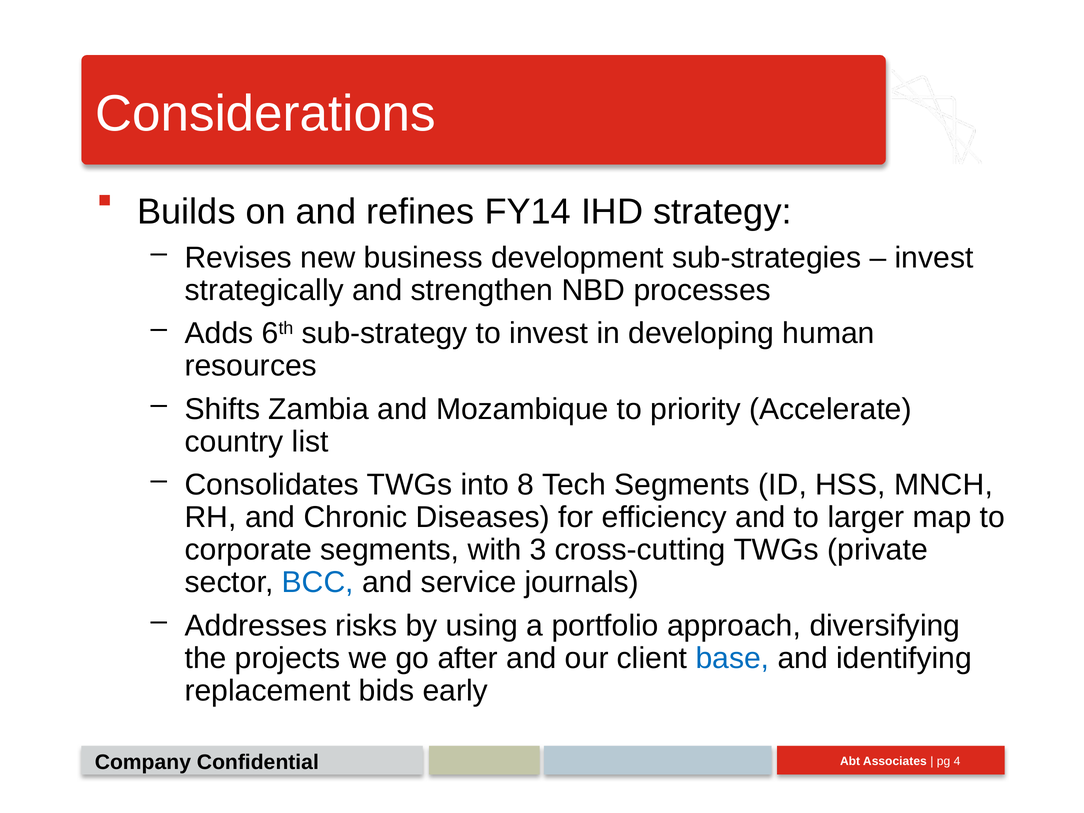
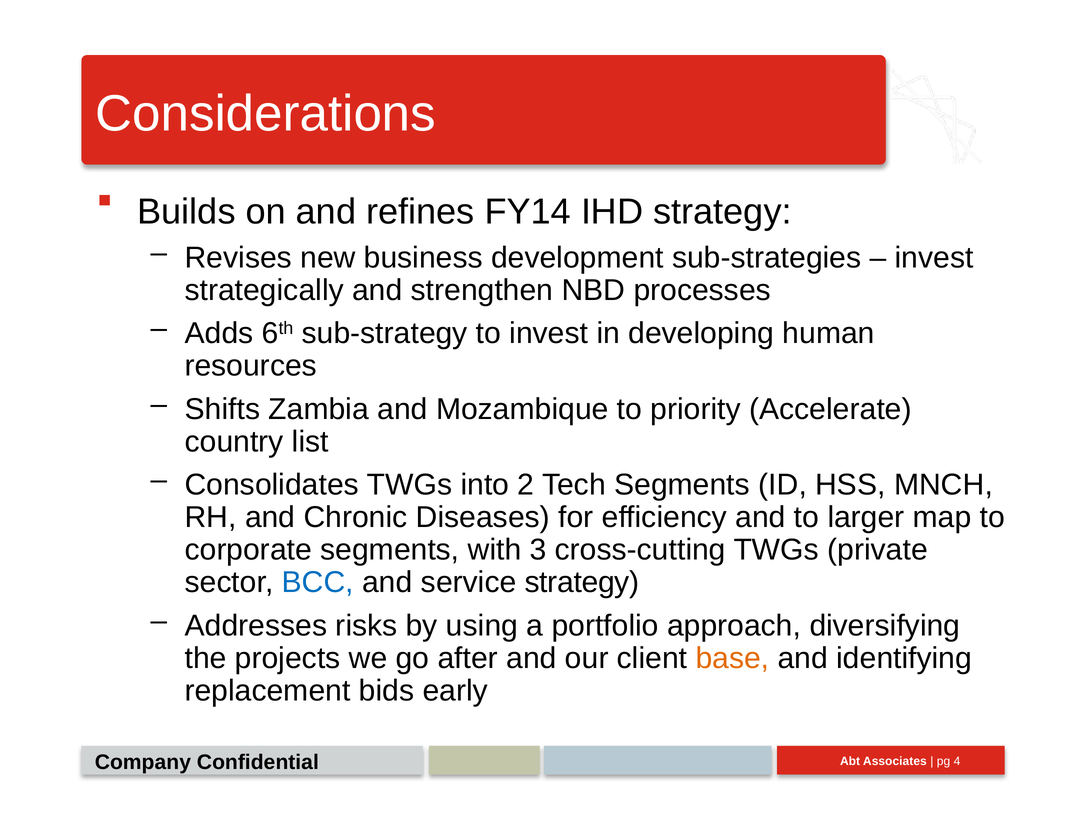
8: 8 -> 2 (526, 485)
service journals: journals -> strategy (582, 583)
base colour: blue -> orange (732, 658)
